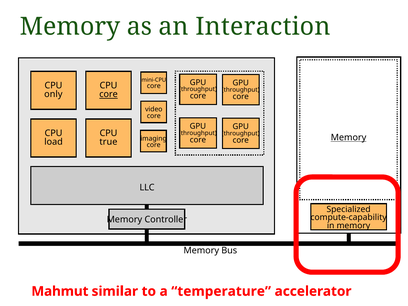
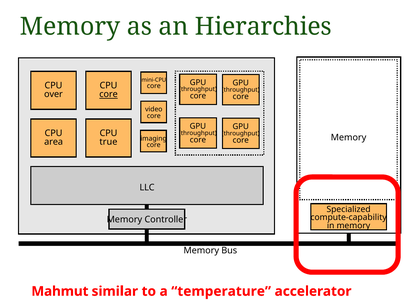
Interaction: Interaction -> Hierarchies (263, 27)
only: only -> over (53, 94)
Memory underline: present -> none (349, 138)
load: load -> area (54, 142)
